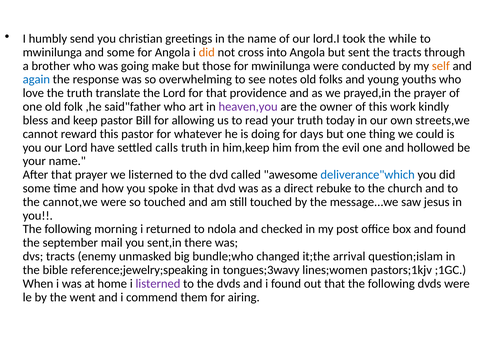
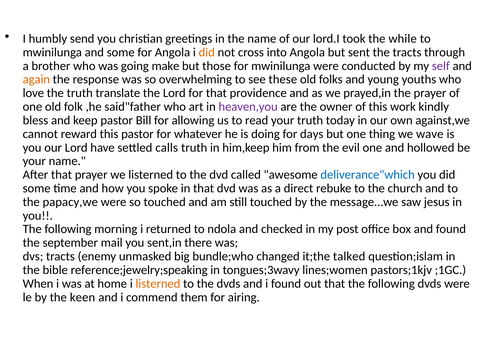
self colour: orange -> purple (441, 66)
again colour: blue -> orange (36, 80)
notes: notes -> these (283, 80)
streets,we: streets,we -> against,we (443, 120)
could: could -> wave (430, 134)
cannot,we: cannot,we -> papacy,we (70, 202)
arrival: arrival -> talked (349, 257)
listerned colour: purple -> orange (158, 284)
went: went -> keen (83, 298)
